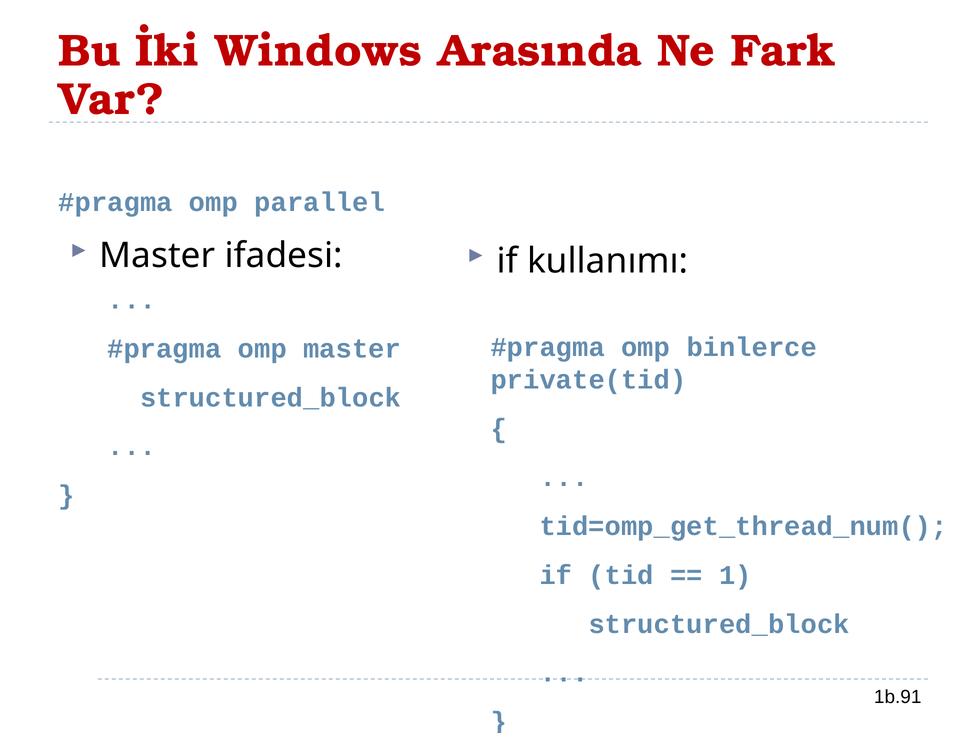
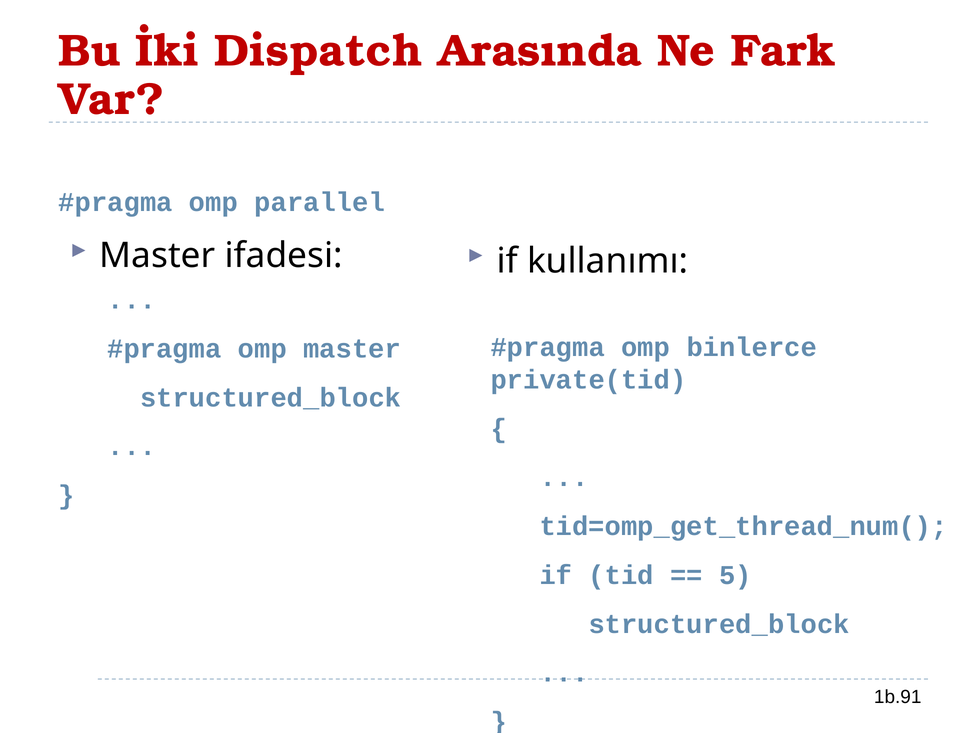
Windows: Windows -> Dispatch (318, 51)
1: 1 -> 5 (735, 575)
